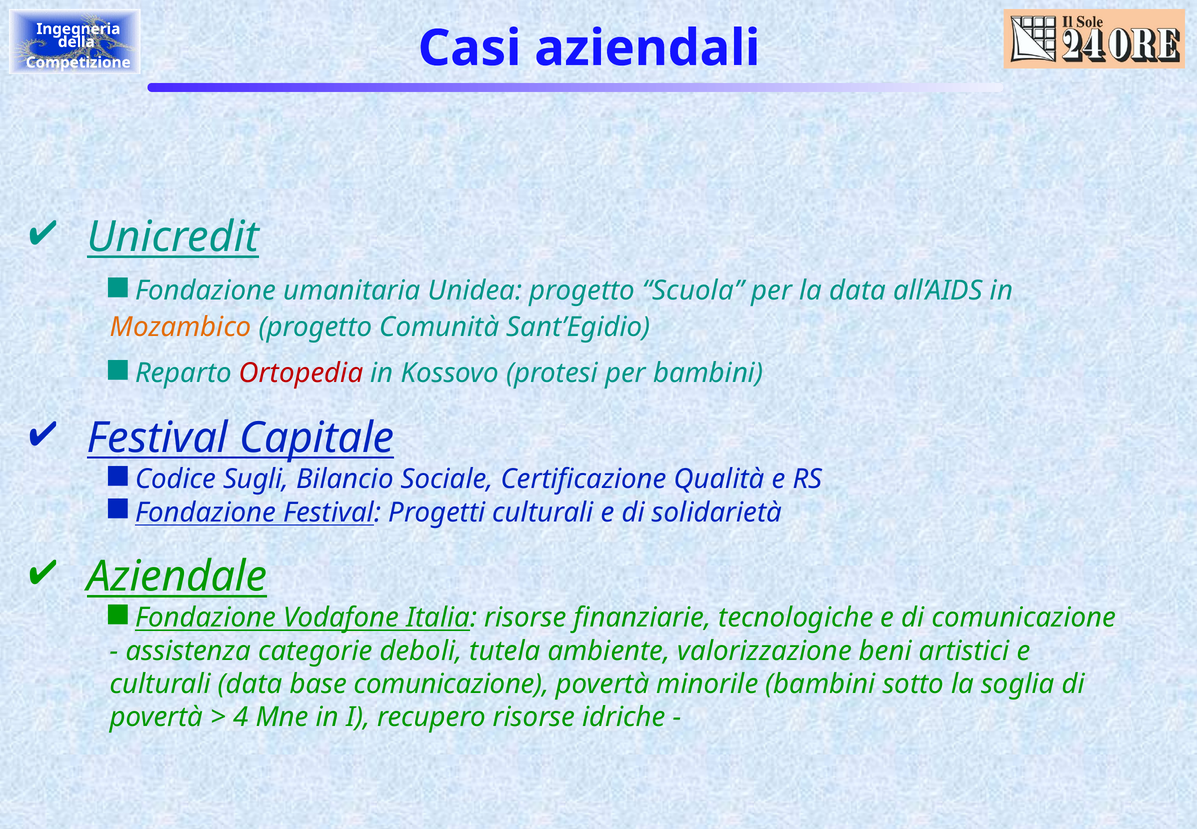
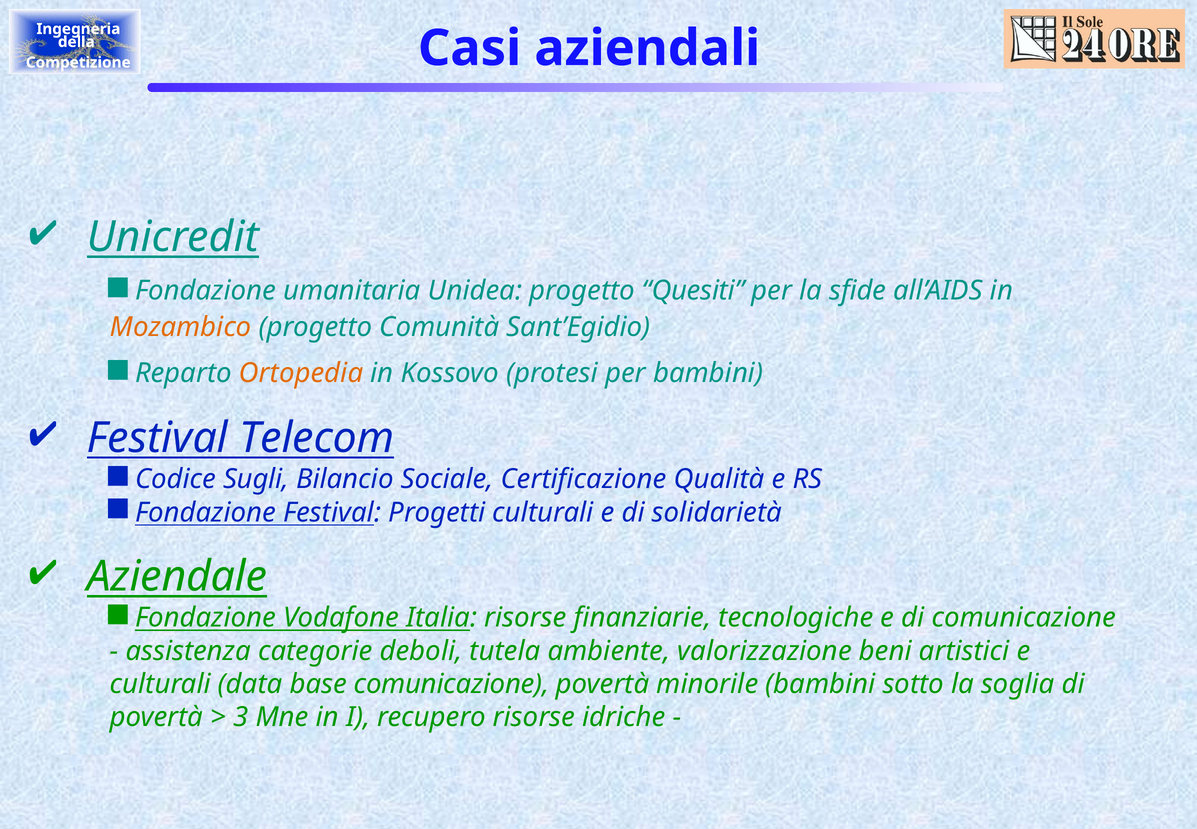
Scuola: Scuola -> Quesiti (693, 291)
la data: data -> sfide (858, 291)
Ortopedia colour: red -> orange (301, 373)
Capitale: Capitale -> Telecom (317, 438)
4: 4 -> 3 (241, 717)
